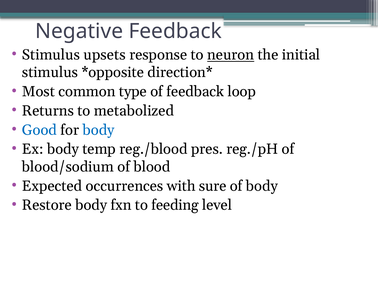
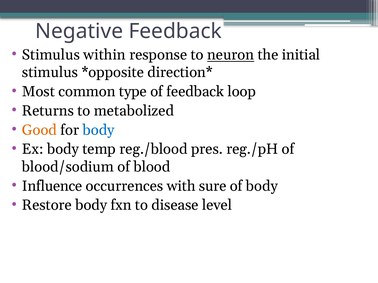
upsets: upsets -> within (105, 55)
Good colour: blue -> orange (39, 130)
Expected: Expected -> Influence (52, 186)
feeding: feeding -> disease (175, 205)
